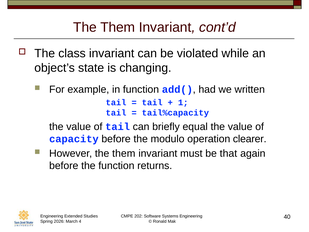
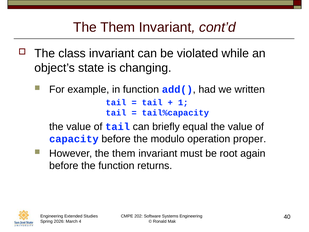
clearer: clearer -> proper (250, 139)
that: that -> root (229, 153)
